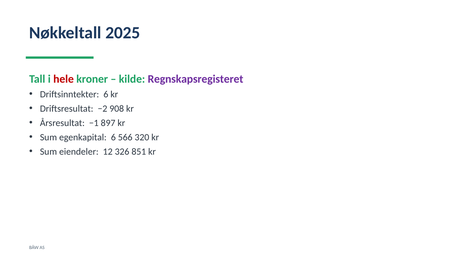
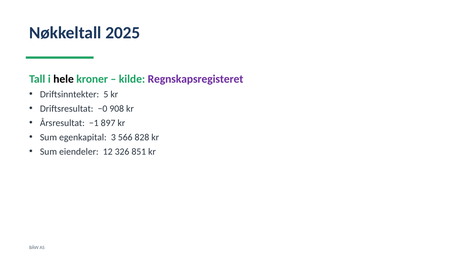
hele colour: red -> black (64, 79)
Driftsinntekter 6: 6 -> 5 (106, 94)
−2: −2 -> −0 (102, 109)
egenkapital 6: 6 -> 3 (113, 137)
320: 320 -> 828 (142, 137)
